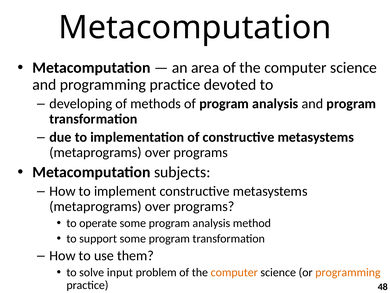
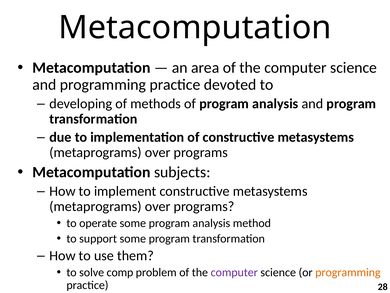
input: input -> comp (120, 272)
computer colour: orange -> purple (234, 272)
48: 48 -> 28 (383, 286)
